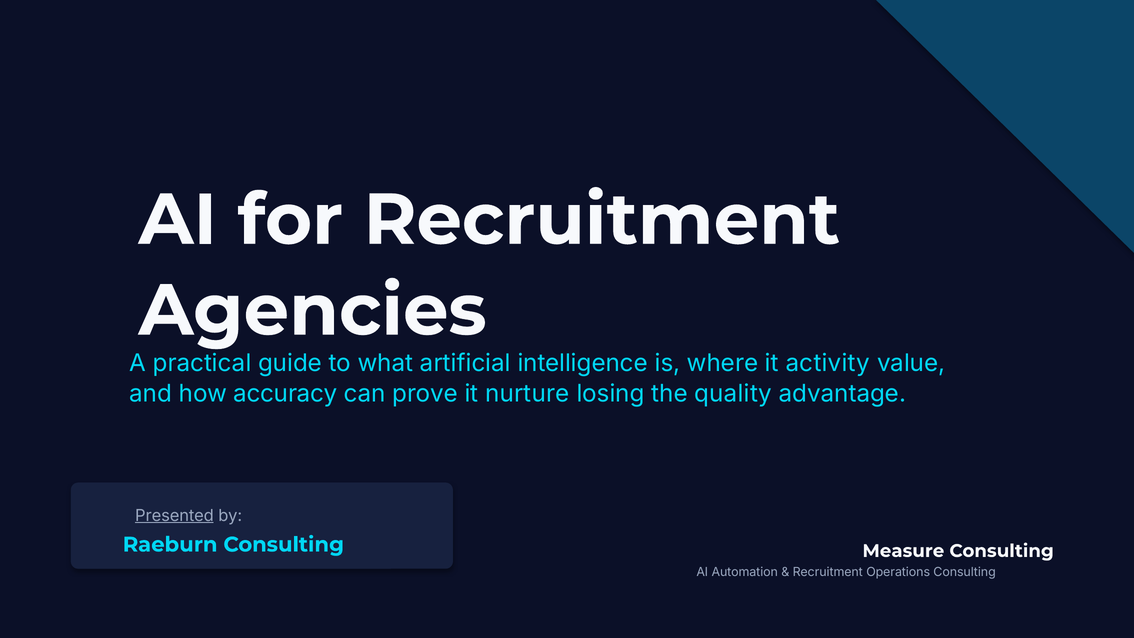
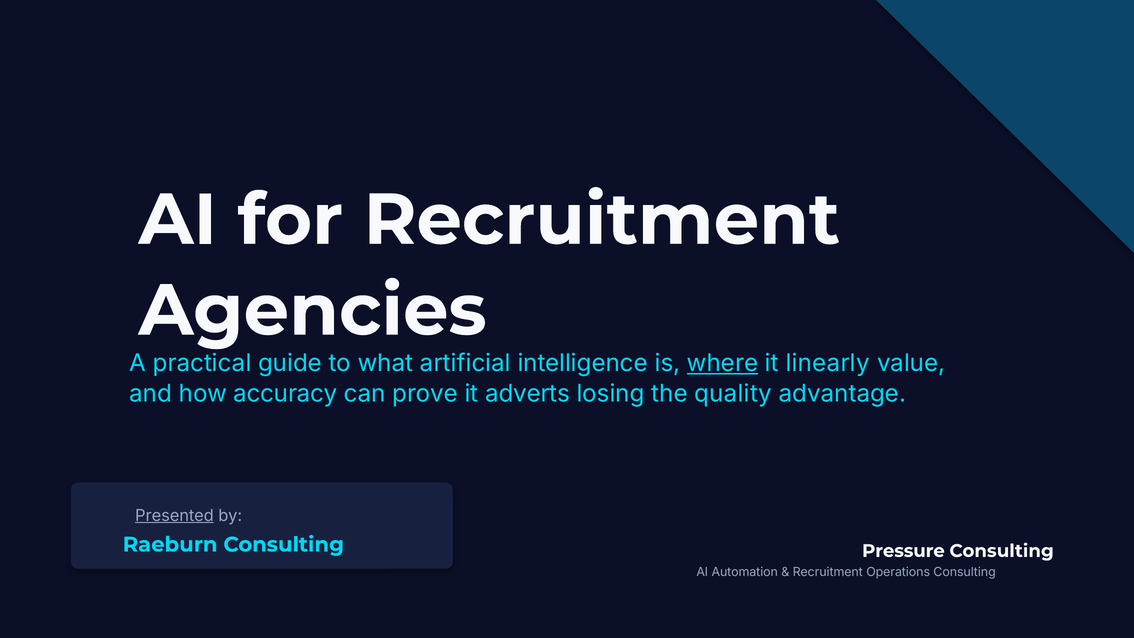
where underline: none -> present (723, 363)
activity: activity -> linearly (828, 363)
nurture: nurture -> adverts (528, 394)
Measure: Measure -> Pressure (903, 551)
